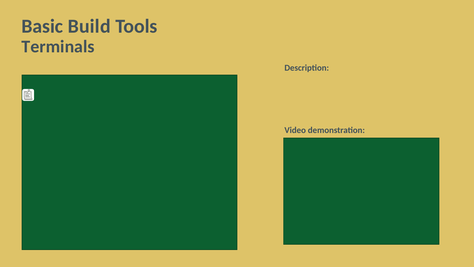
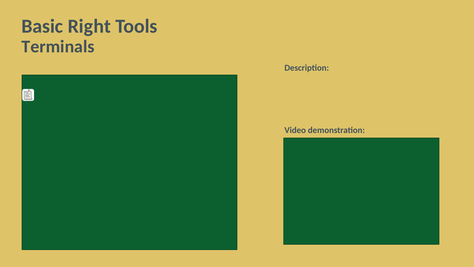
Build: Build -> Right (89, 26)
